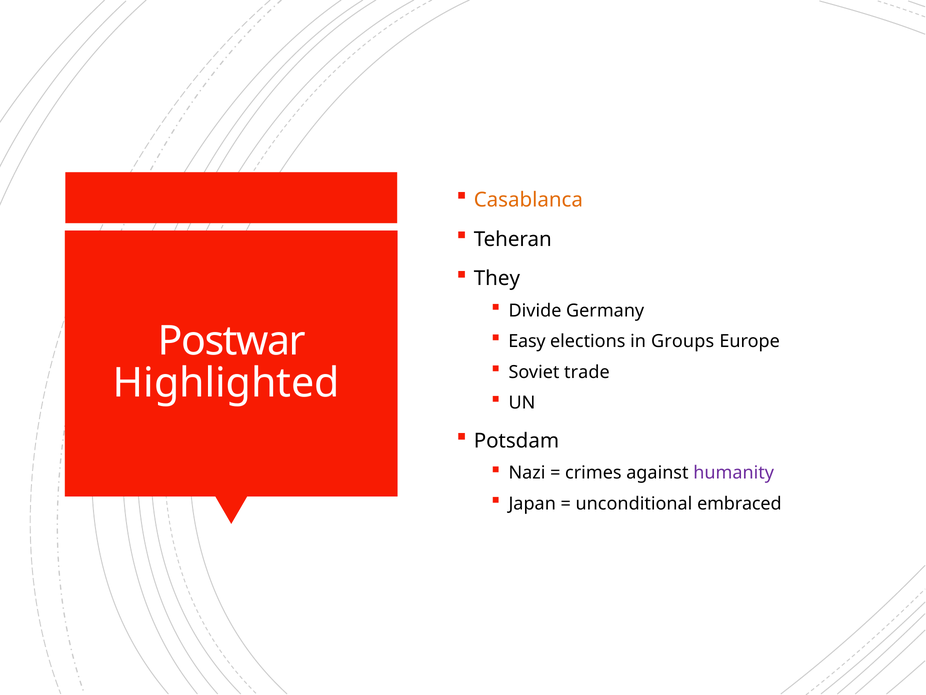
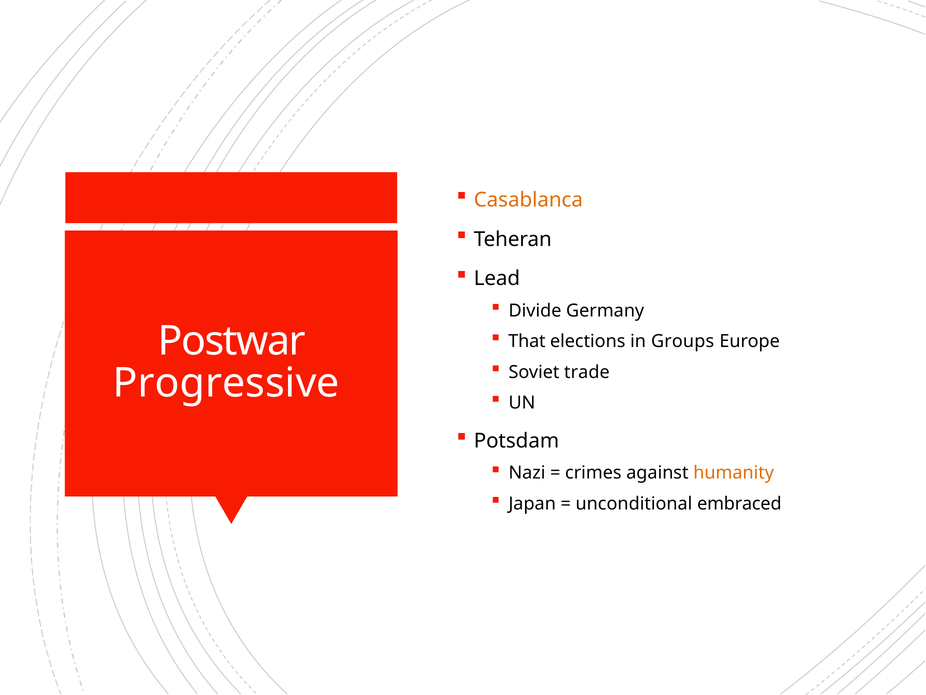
They: They -> Lead (497, 278)
Easy: Easy -> That (527, 341)
Highlighted: Highlighted -> Progressive (226, 383)
humanity colour: purple -> orange (734, 473)
